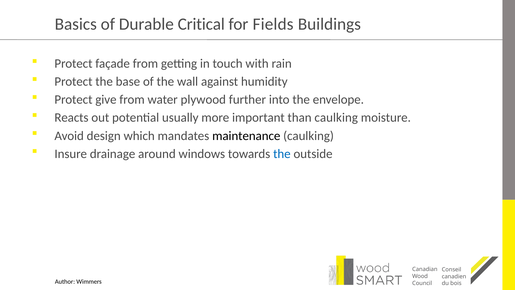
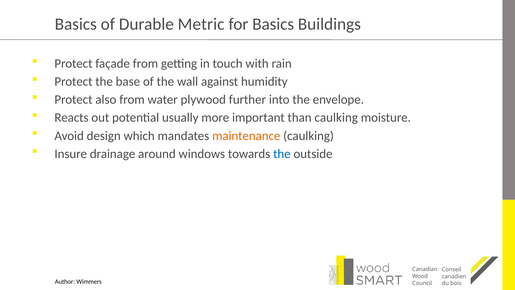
Critical: Critical -> Metric (201, 24)
for Fields: Fields -> Basics (273, 24)
give: give -> also (106, 100)
maintenance colour: black -> orange (246, 136)
